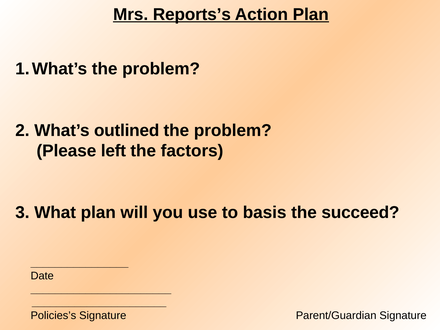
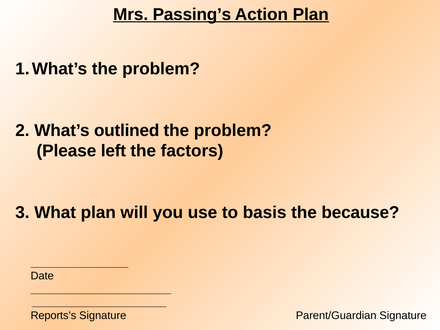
Reports’s: Reports’s -> Passing’s (192, 14)
succeed: succeed -> because (360, 213)
Policies’s: Policies’s -> Reports’s (53, 316)
